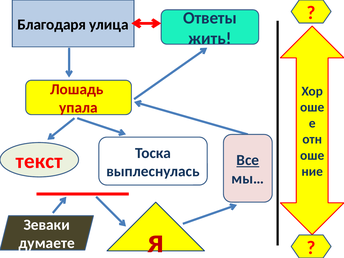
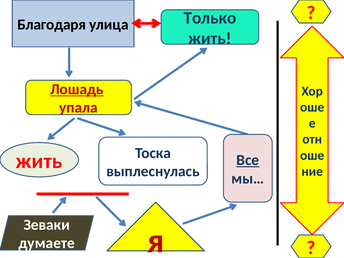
Ответы: Ответы -> Только (210, 18)
Лошадь underline: none -> present (77, 89)
текст: текст -> жить (39, 161)
